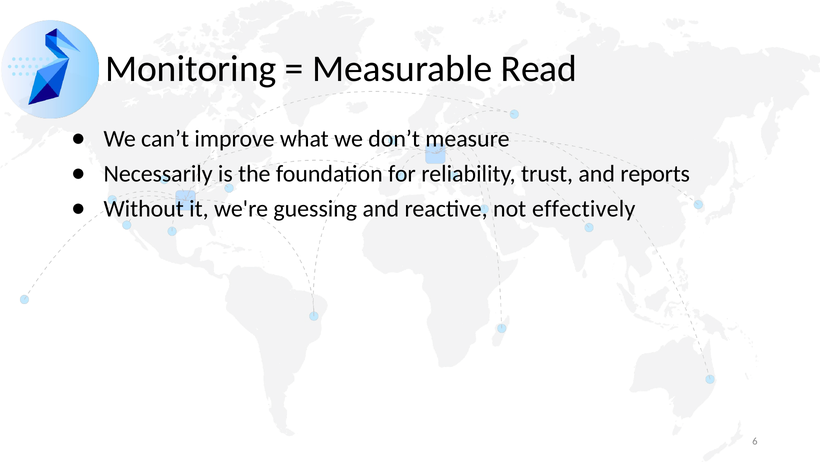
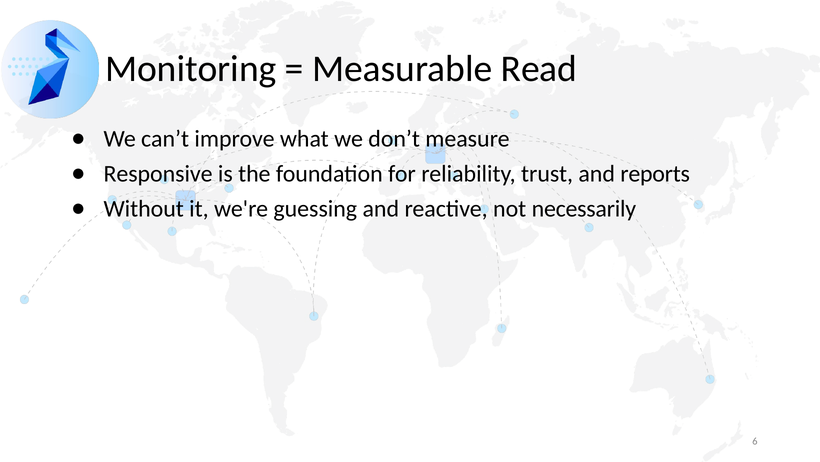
Necessarily: Necessarily -> Responsive (158, 174)
effectively: effectively -> necessarily (584, 208)
